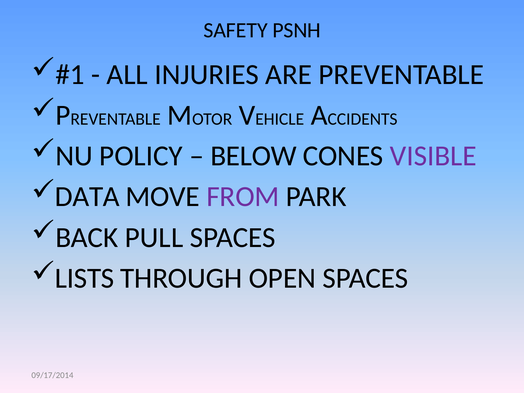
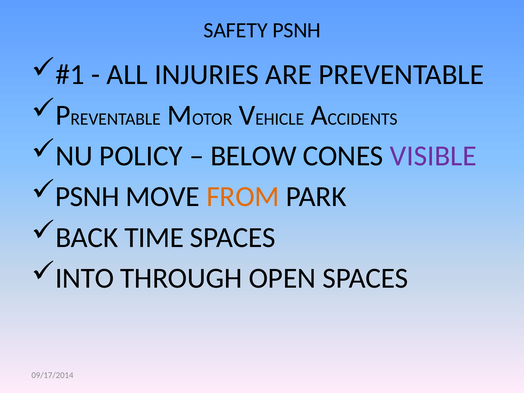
DATA: DATA -> PSNH (87, 197)
FROM colour: purple -> orange (243, 197)
PULL: PULL -> TIME (154, 237)
LISTS: LISTS -> INTO (85, 278)
